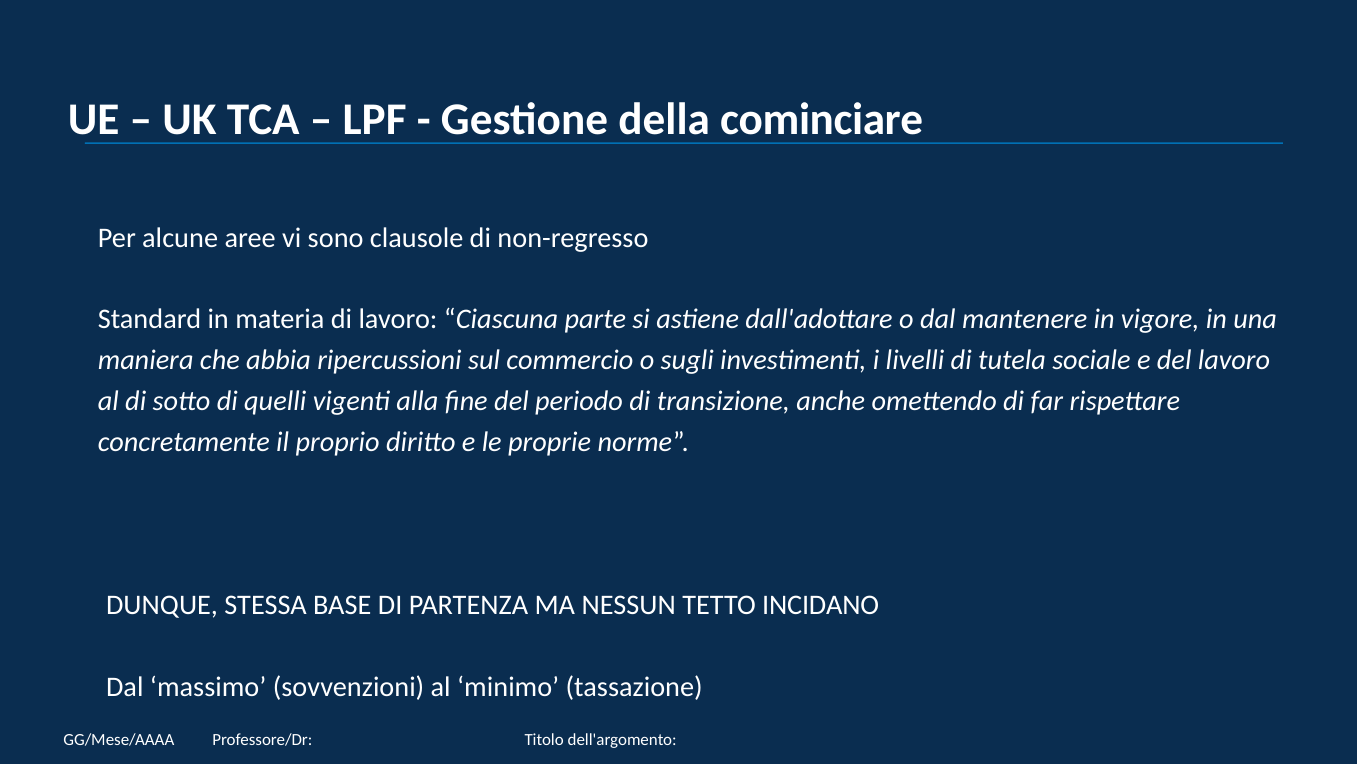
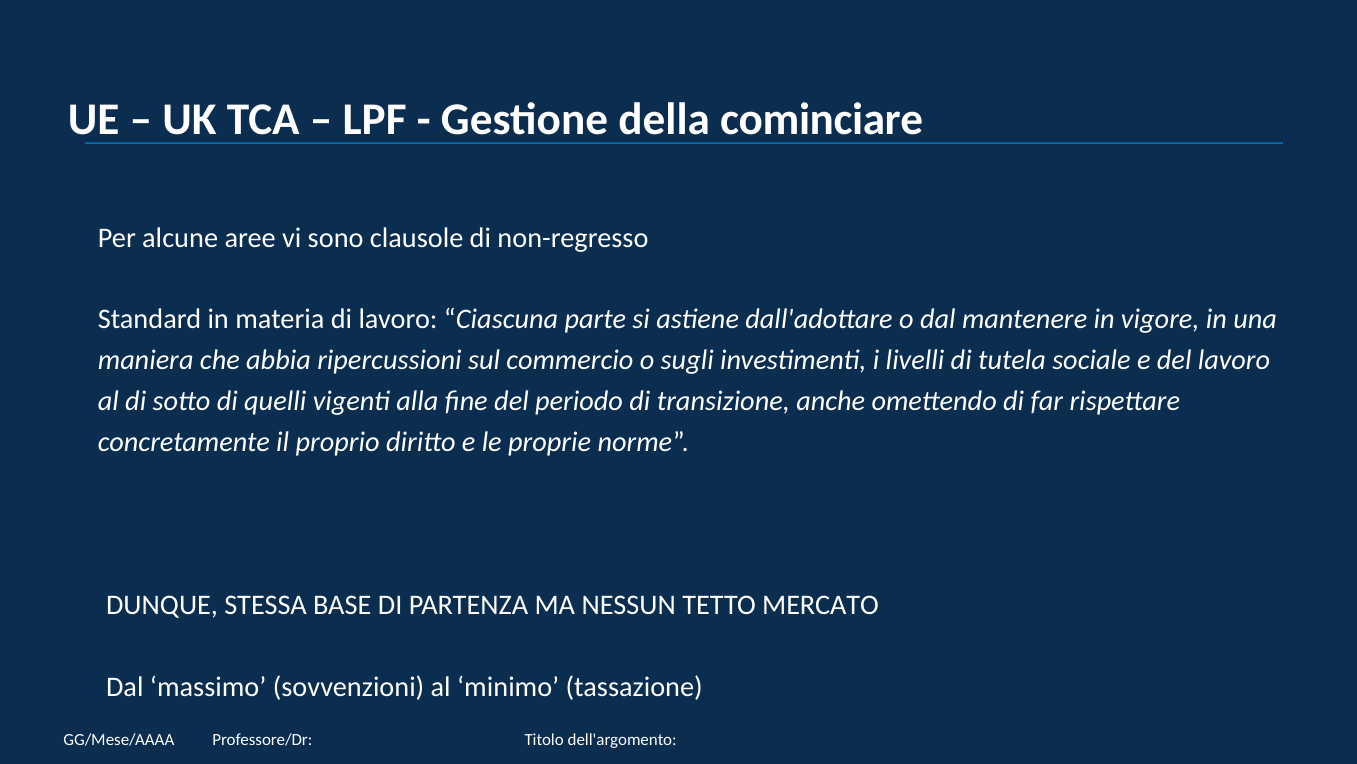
INCIDANO: INCIDANO -> MERCATO (821, 605)
